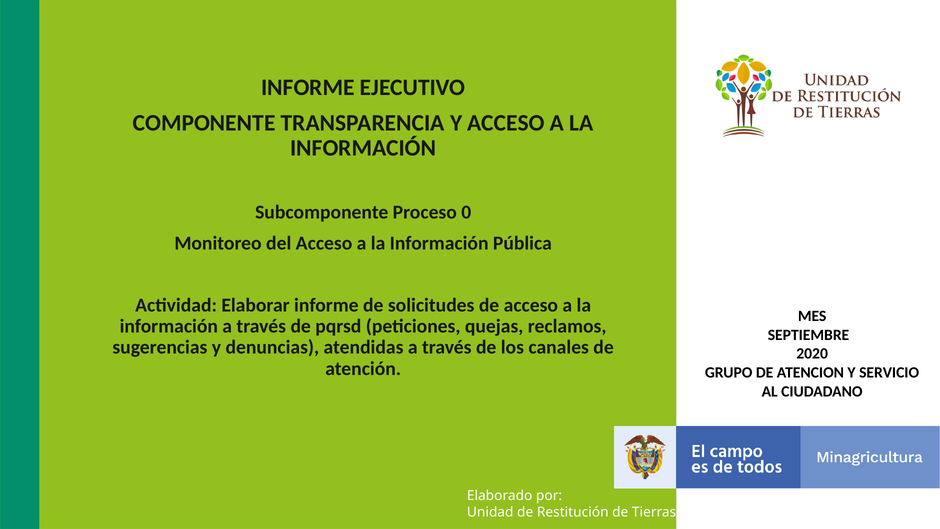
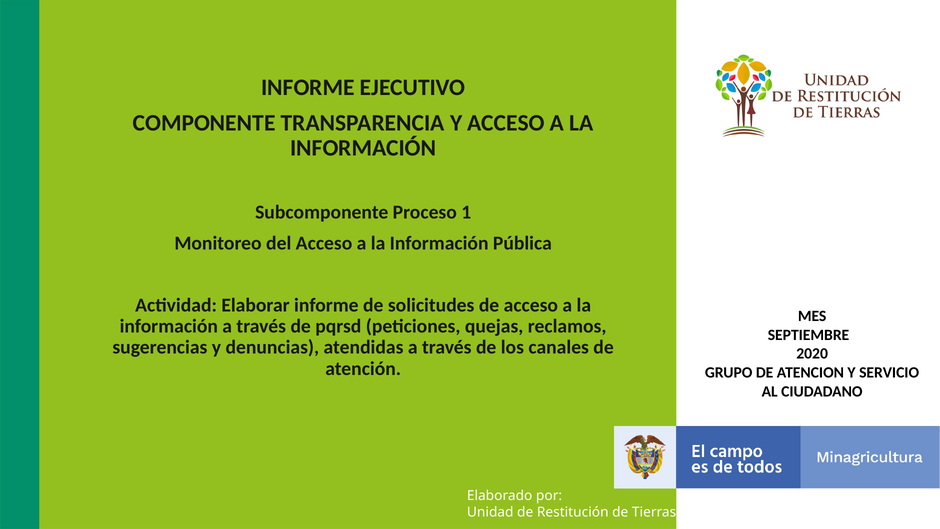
0: 0 -> 1 (466, 212)
